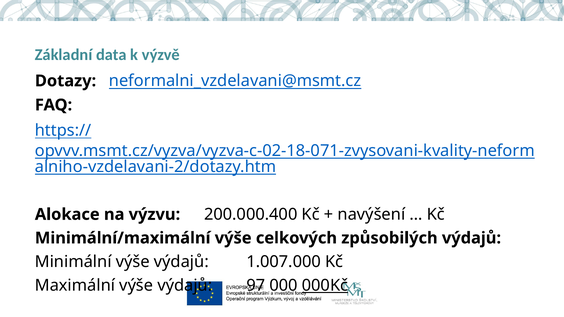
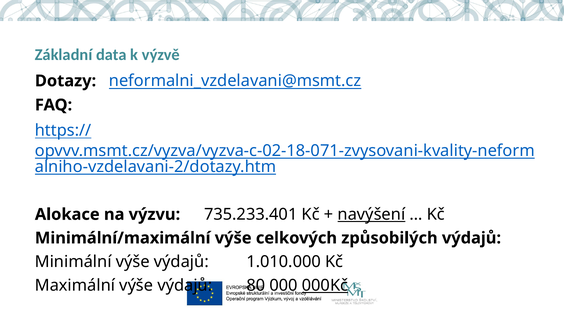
200.000.400: 200.000.400 -> 735.233.401 (251, 215)
navýšení underline: none -> present (371, 215)
1.007.000: 1.007.000 -> 1.010.000 (284, 262)
97: 97 -> 80 (256, 286)
